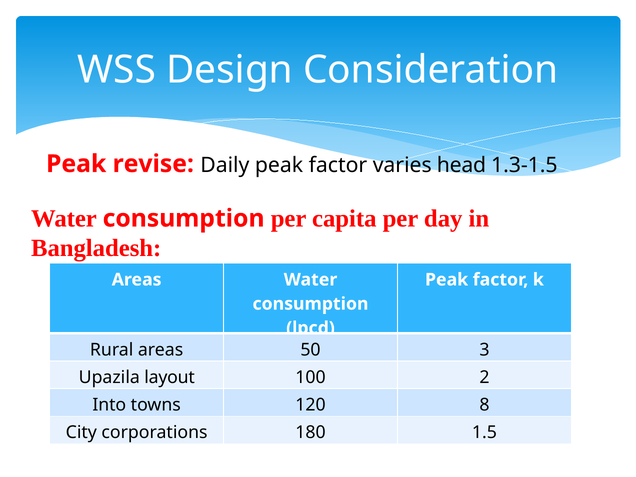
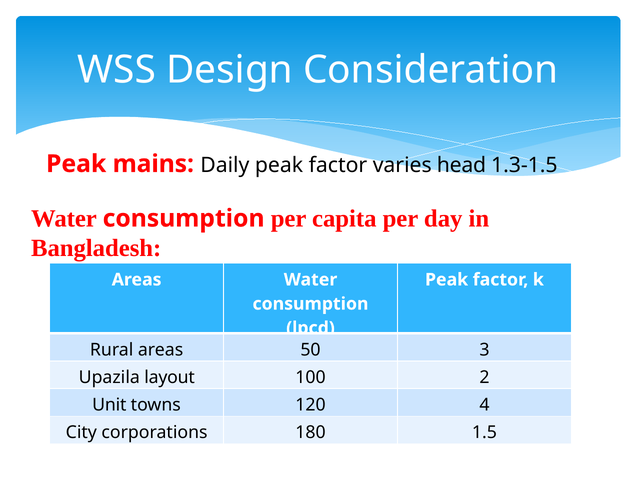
revise: revise -> mains (153, 164)
Into: Into -> Unit (109, 405)
8: 8 -> 4 (484, 405)
